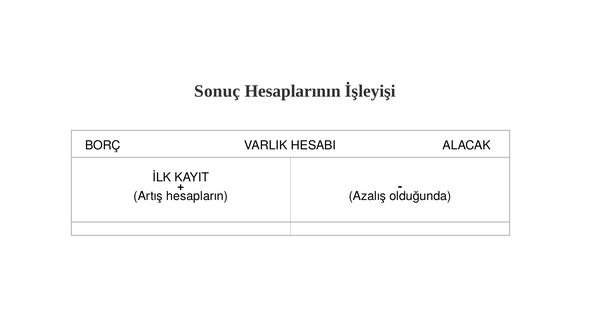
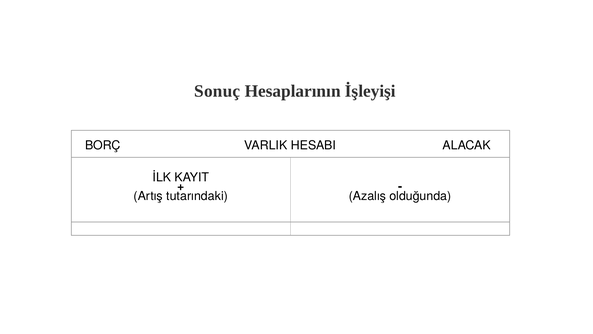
hesapların: hesapların -> tutarındaki (197, 196)
